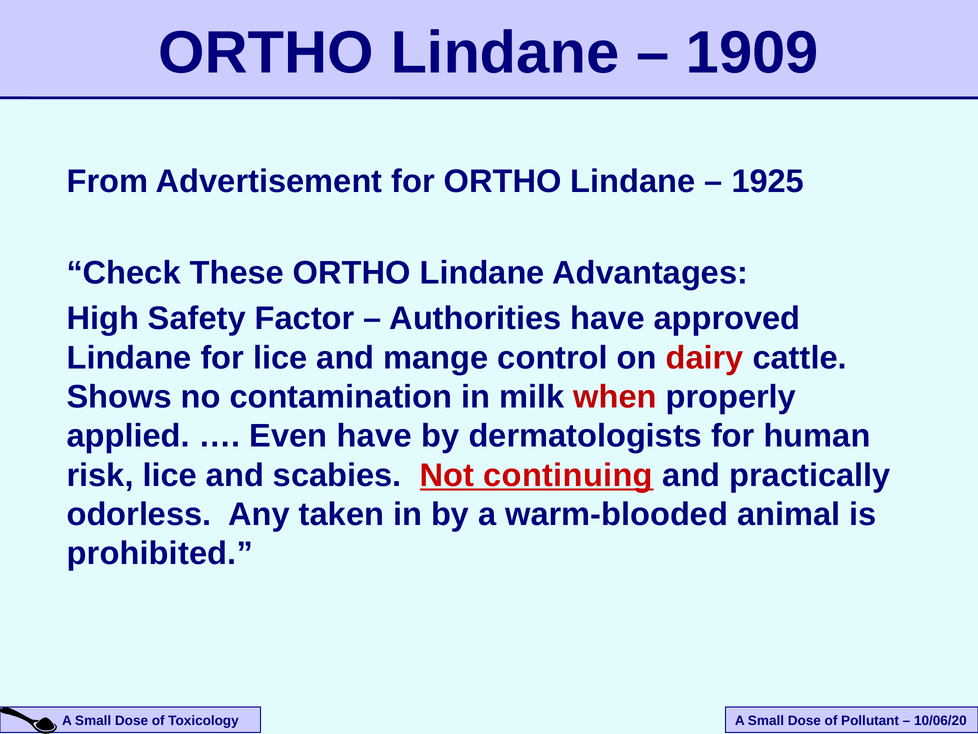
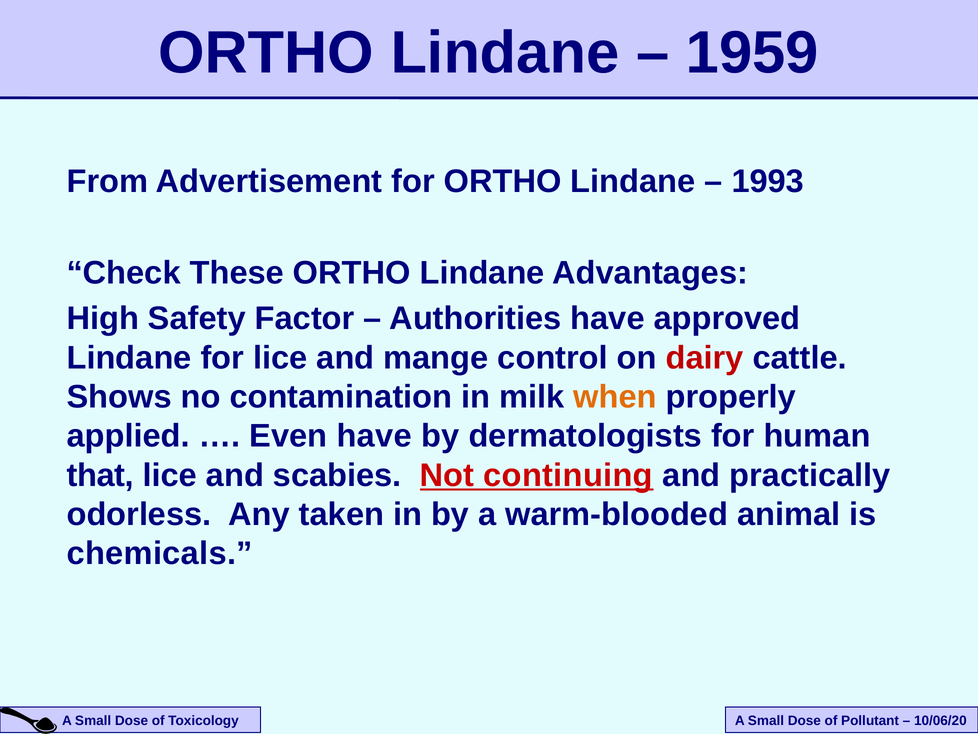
1909: 1909 -> 1959 (752, 53)
1925: 1925 -> 1993 (768, 182)
when colour: red -> orange (615, 397)
risk: risk -> that (100, 475)
prohibited: prohibited -> chemicals (160, 553)
